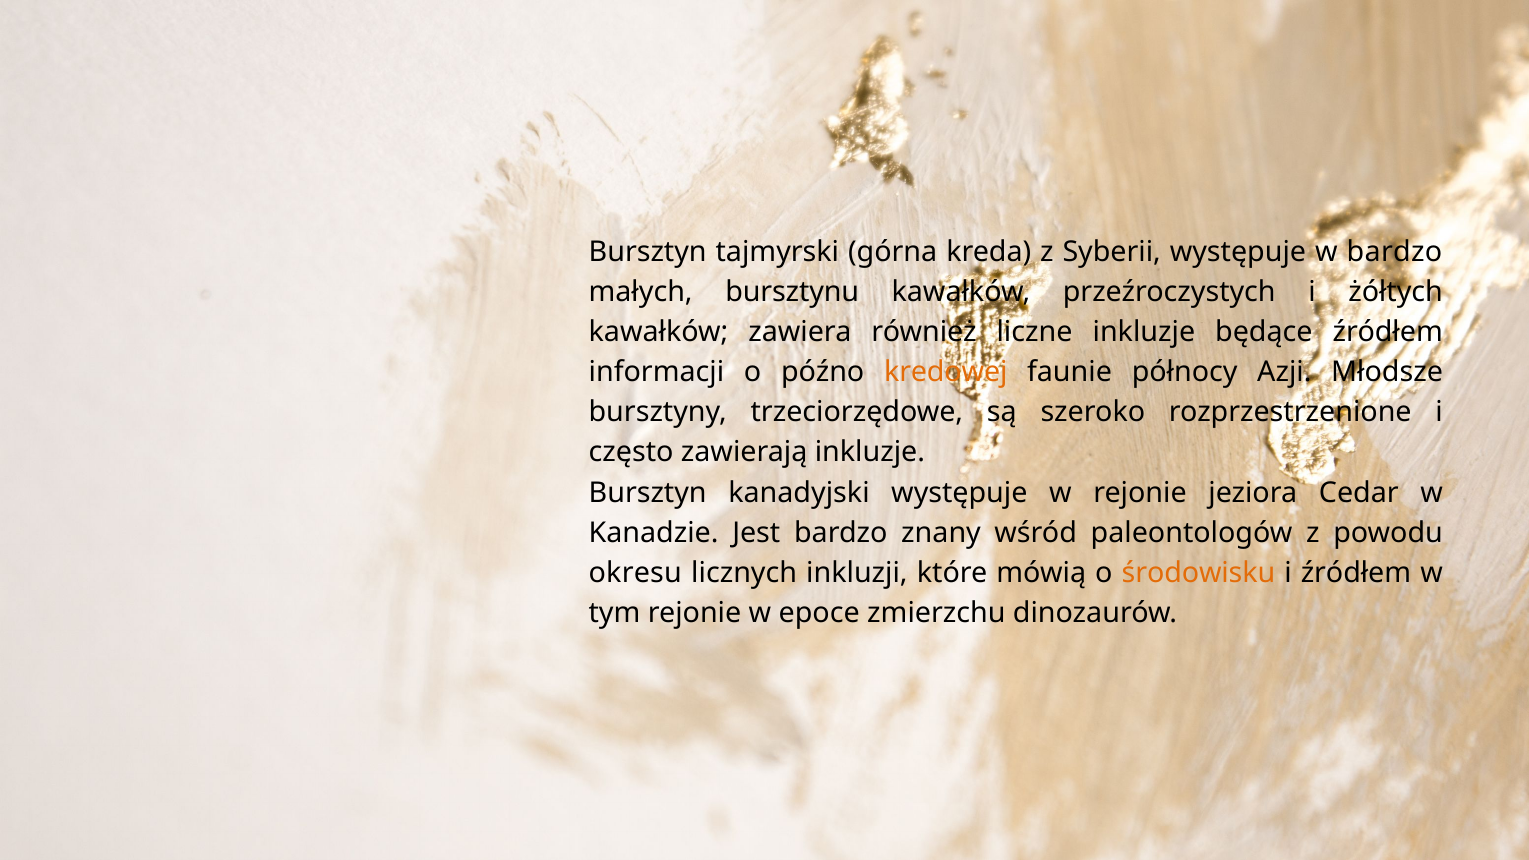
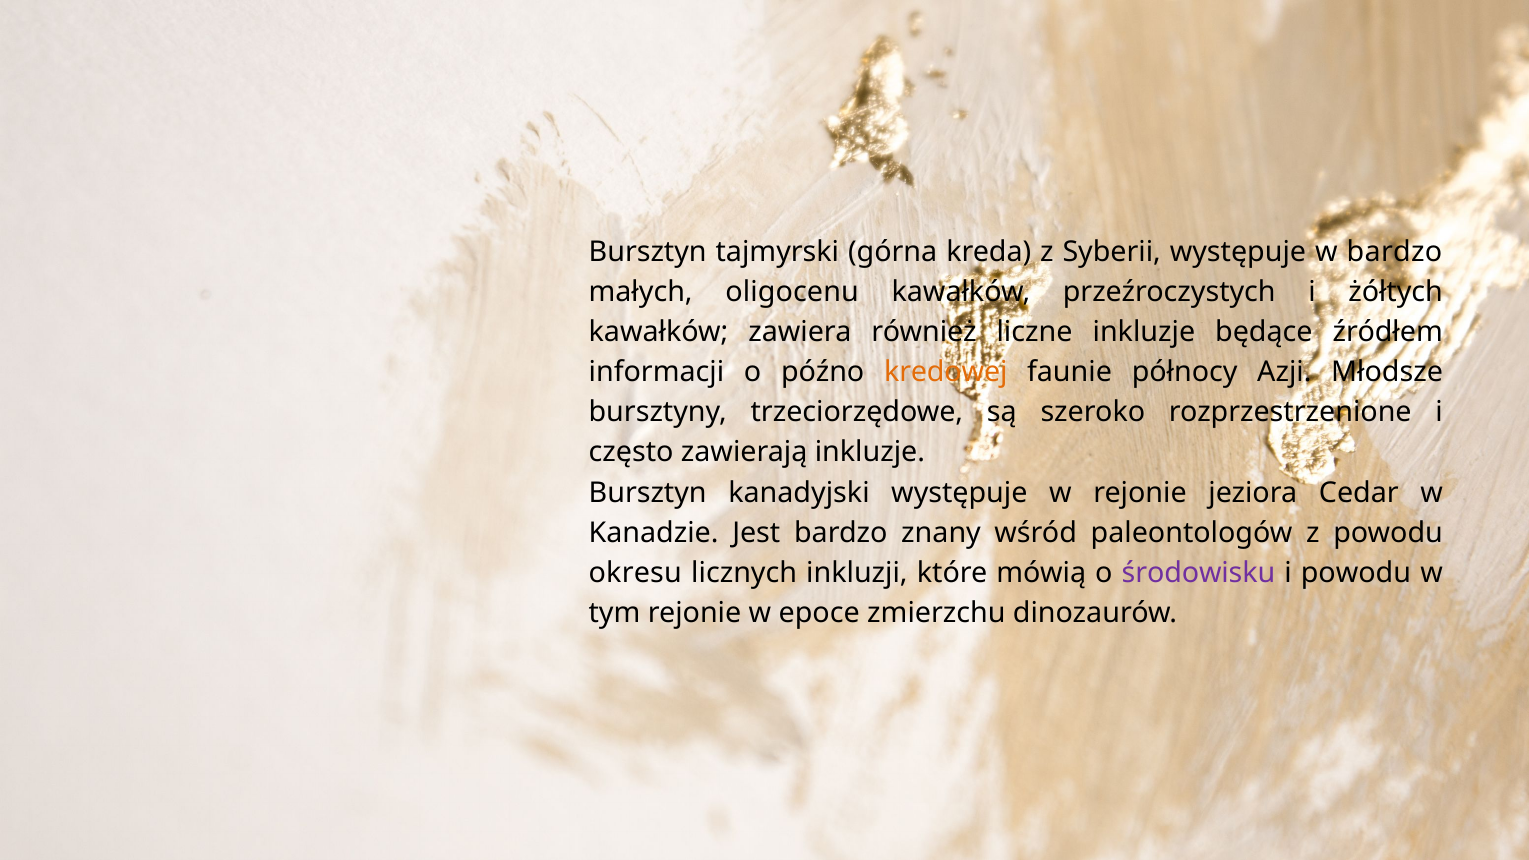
bursztynu: bursztynu -> oligocenu (792, 292)
środowisku colour: orange -> purple (1198, 573)
i źródłem: źródłem -> powodu (1356, 573)
